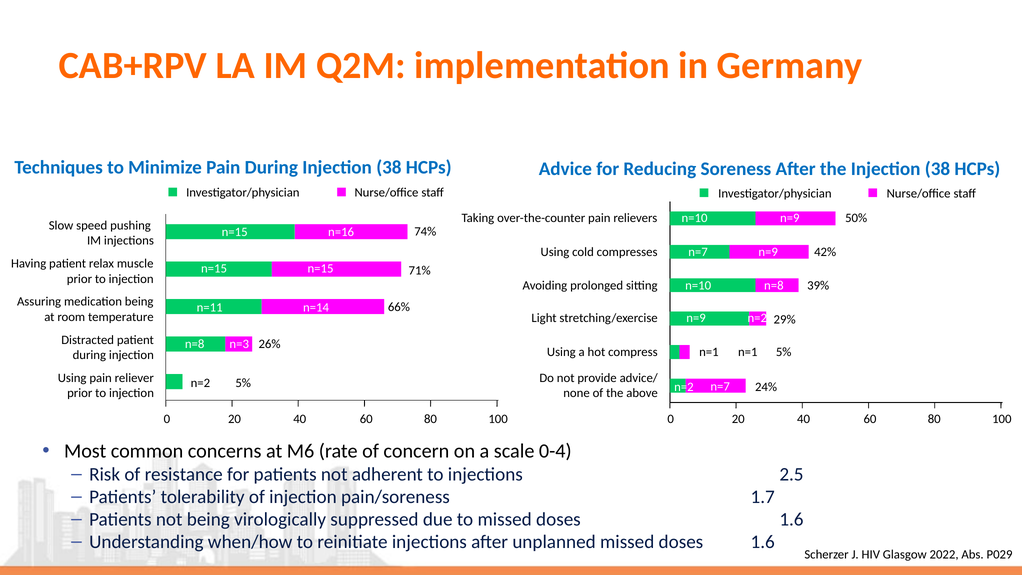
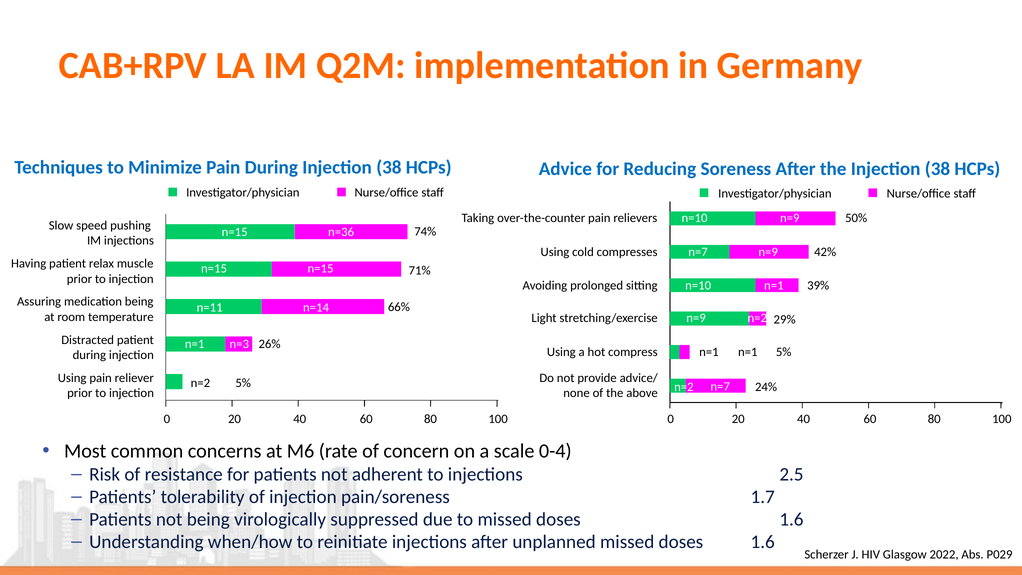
n=16: n=16 -> n=36 (341, 232)
n=8: n=8 -> n=1 (774, 286)
n=8: n=8 -> n=1 (195, 344)
